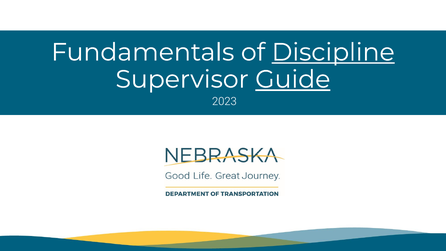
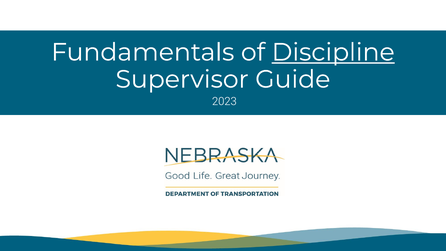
Guide underline: present -> none (293, 79)
